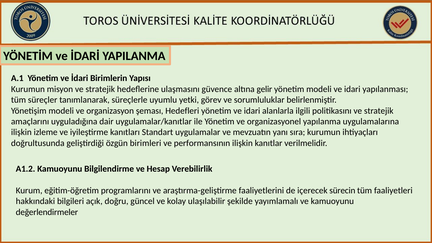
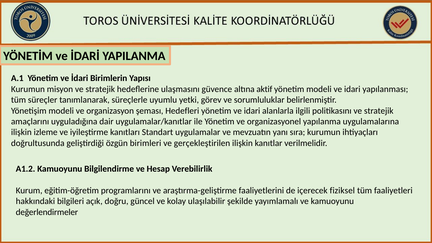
gelir: gelir -> aktif (264, 89)
performansının: performansının -> gerçekleştirilen (202, 143)
sürecin: sürecin -> fiziksel (342, 190)
